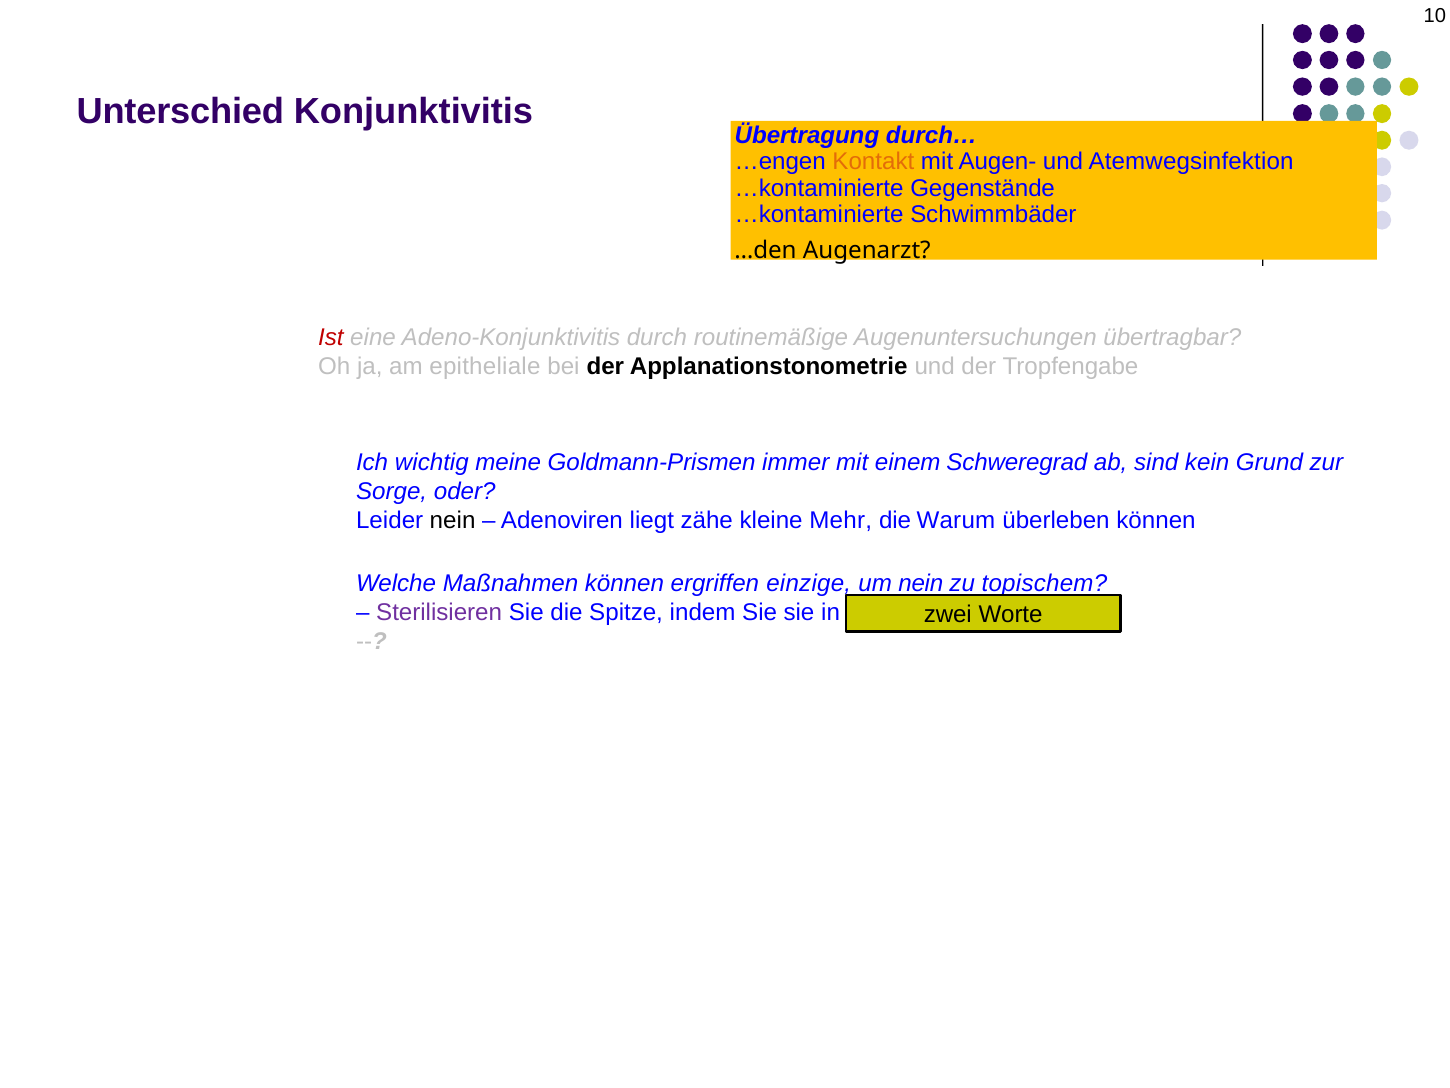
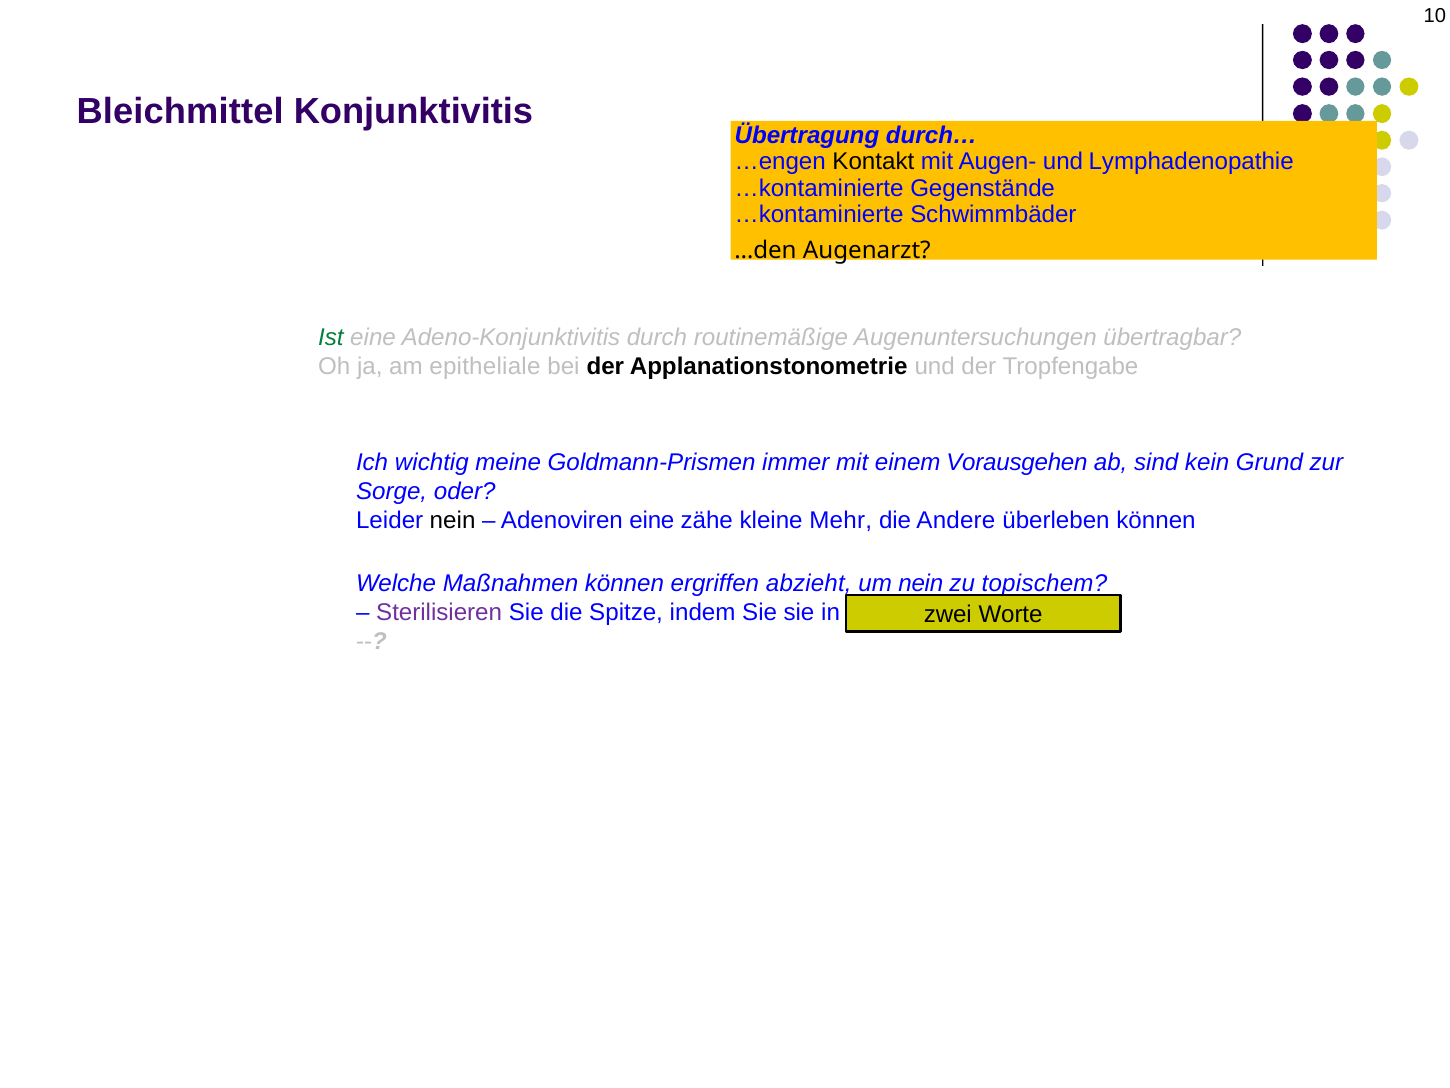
Unterschied: Unterschied -> Bleichmittel (180, 112)
Kontakt colour: orange -> black (873, 162)
Atemwegsinfektion: Atemwegsinfektion -> Lymphadenopathie (1191, 162)
Ist colour: red -> green (331, 337)
Schweregrad: Schweregrad -> Vorausgehen (1017, 463)
Adenoviren liegt: liegt -> eine (652, 521)
Warum: Warum -> Andere (956, 521)
einzige: einzige -> abzieht (809, 583)
